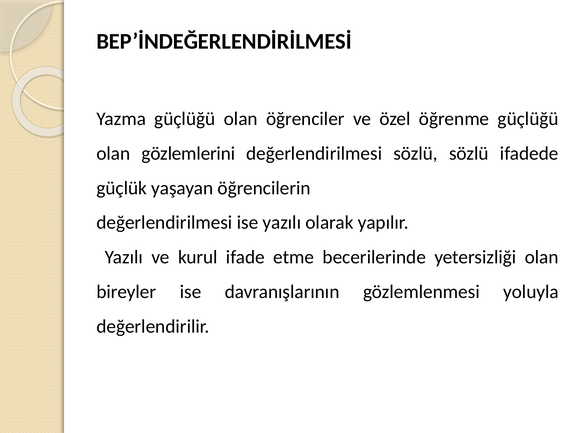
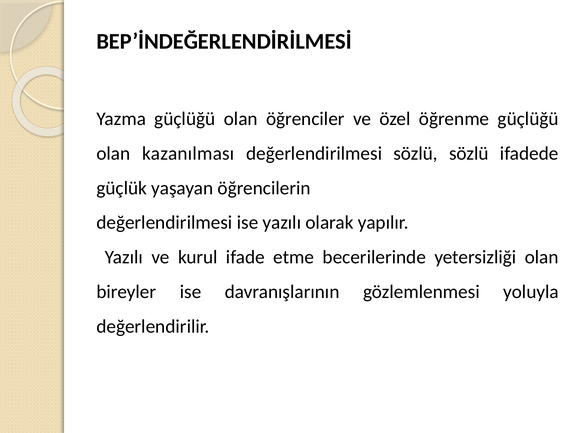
gözlemlerini: gözlemlerini -> kazanılması (188, 154)
